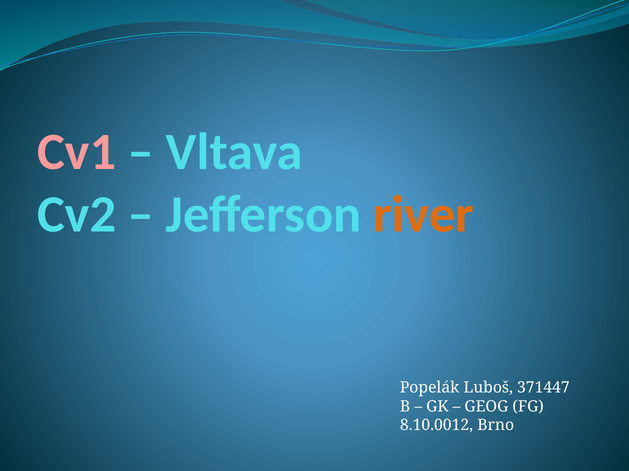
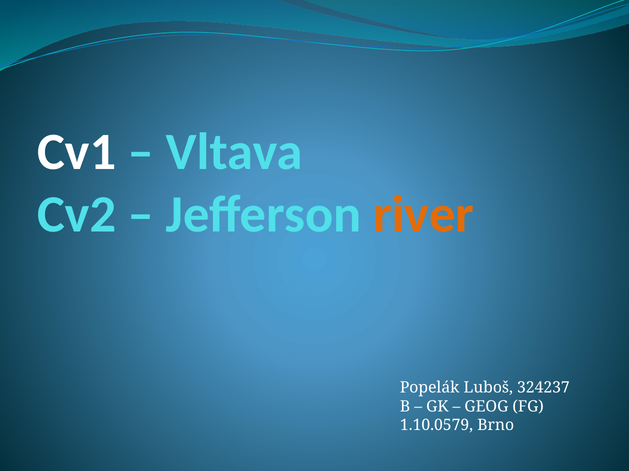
Cv1 colour: pink -> white (77, 152)
371447: 371447 -> 324237 (543, 388)
8.10.0012: 8.10.0012 -> 1.10.0579 (437, 426)
